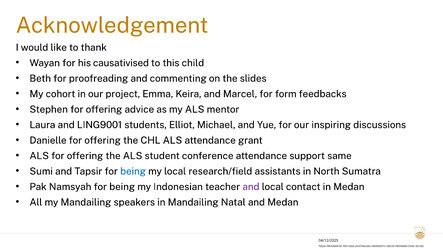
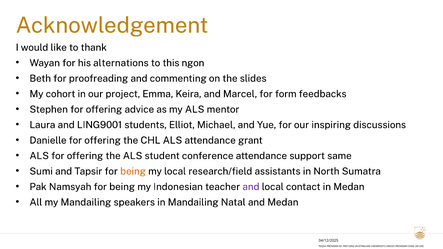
causativised: causativised -> alternations (121, 63)
child: child -> ngon (193, 63)
being colour: blue -> orange (133, 171)
